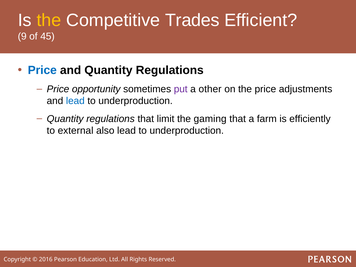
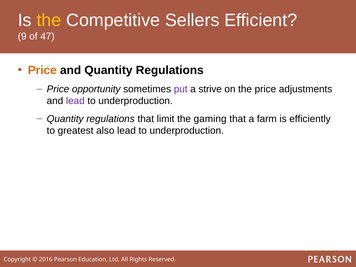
Trades: Trades -> Sellers (192, 20)
45: 45 -> 47 (47, 36)
Price colour: blue -> orange (42, 70)
other: other -> strive (210, 89)
lead colour: blue -> purple (75, 101)
external: external -> greatest (76, 131)
